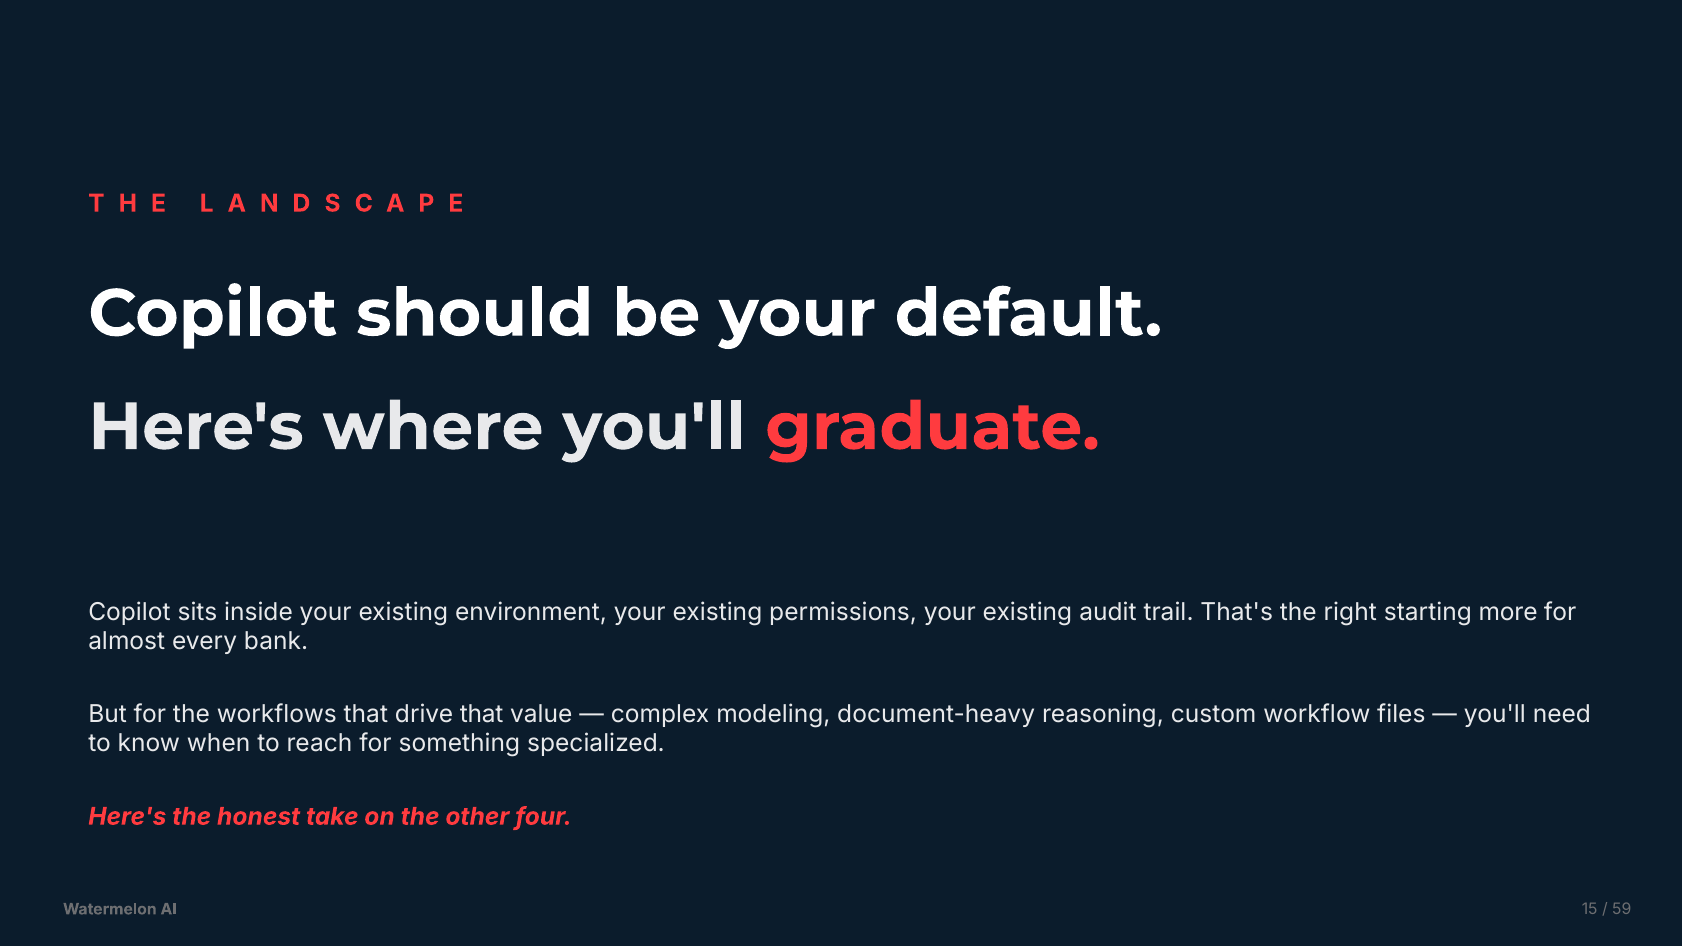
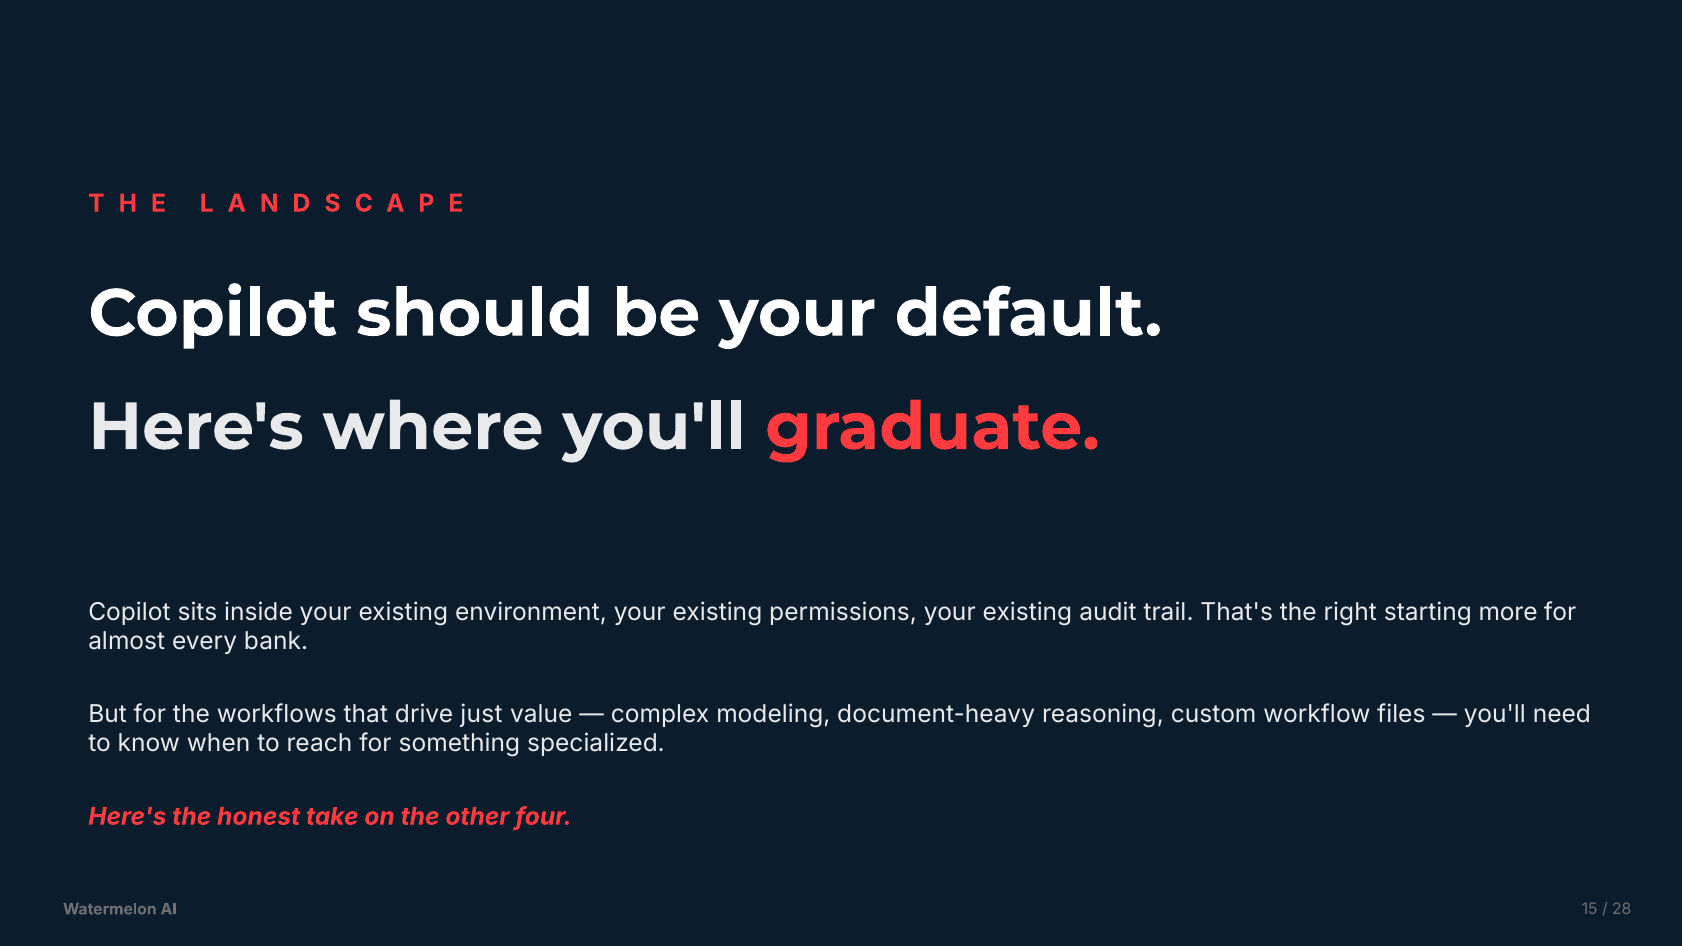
drive that: that -> just (481, 714)
59: 59 -> 28 (1622, 909)
